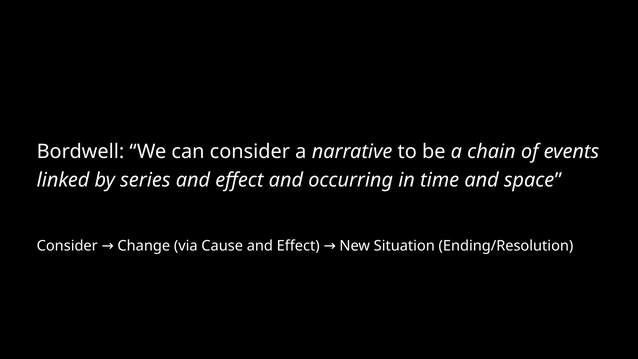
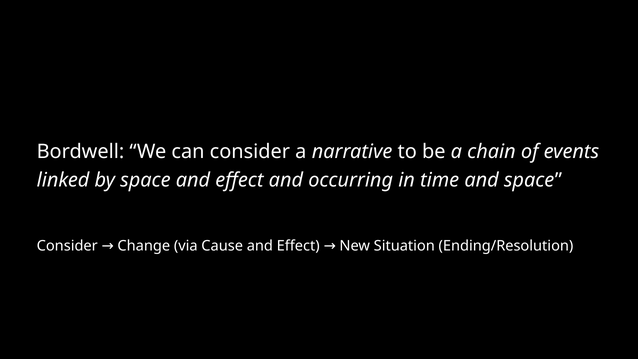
by series: series -> space (145, 180)
